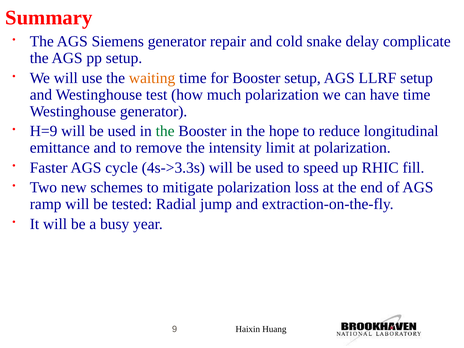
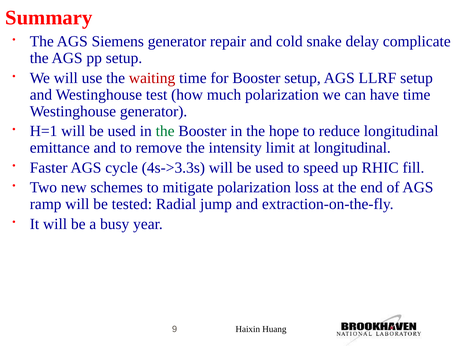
waiting colour: orange -> red (152, 78)
H=9: H=9 -> H=1 (44, 131)
at polarization: polarization -> longitudinal (352, 148)
